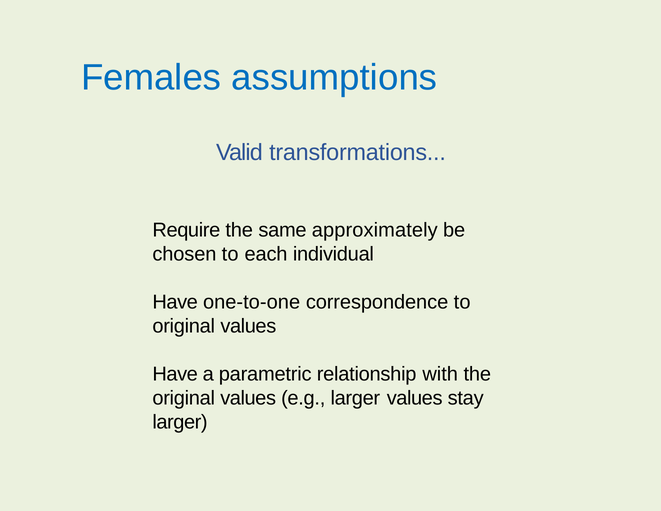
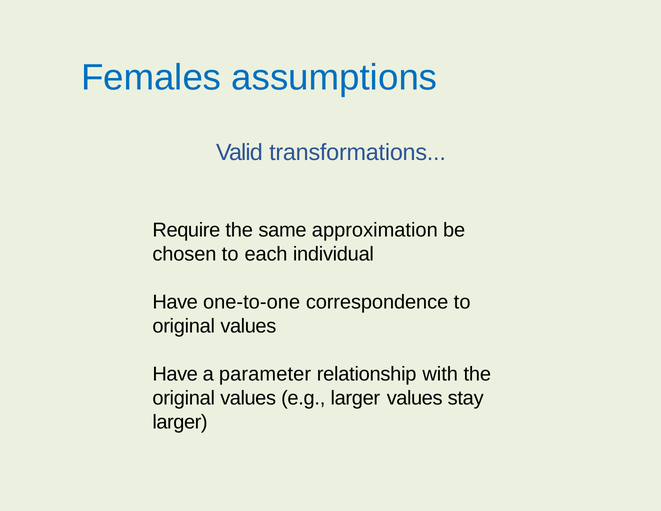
approximately: approximately -> approximation (375, 230)
parametric: parametric -> parameter (265, 374)
